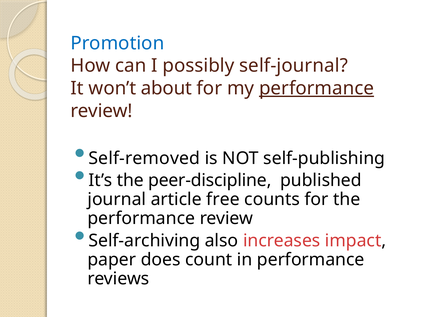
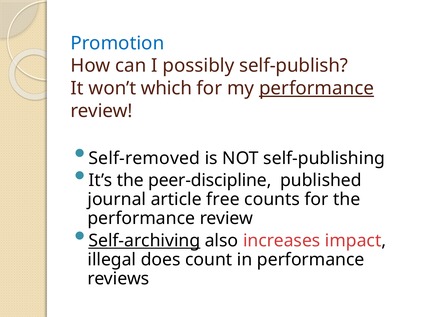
self-journal: self-journal -> self-publish (294, 66)
about: about -> which (166, 88)
Self-archiving underline: none -> present (144, 241)
paper: paper -> illegal (112, 260)
